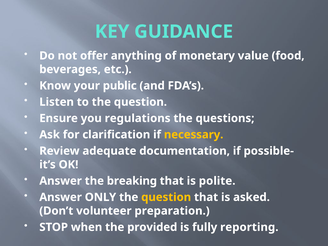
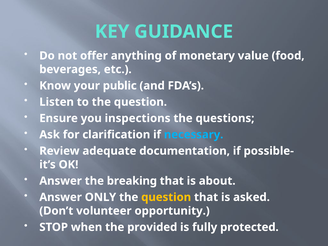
regulations: regulations -> inspections (138, 118)
necessary colour: yellow -> light blue (194, 135)
polite: polite -> about (217, 181)
preparation: preparation -> opportunity (172, 211)
reporting: reporting -> protected (249, 227)
